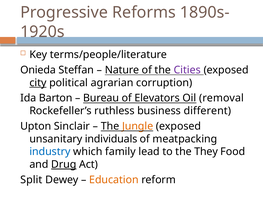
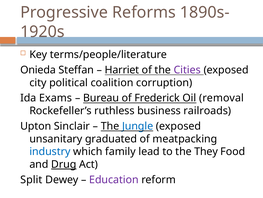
Nature: Nature -> Harriet (122, 70)
city underline: present -> none (38, 82)
agrarian: agrarian -> coalition (112, 82)
Barton: Barton -> Exams (56, 98)
Elevators: Elevators -> Frederick (157, 98)
different: different -> railroads (207, 110)
Jungle colour: orange -> blue (138, 126)
individuals: individuals -> graduated (111, 138)
Education colour: orange -> purple (114, 179)
